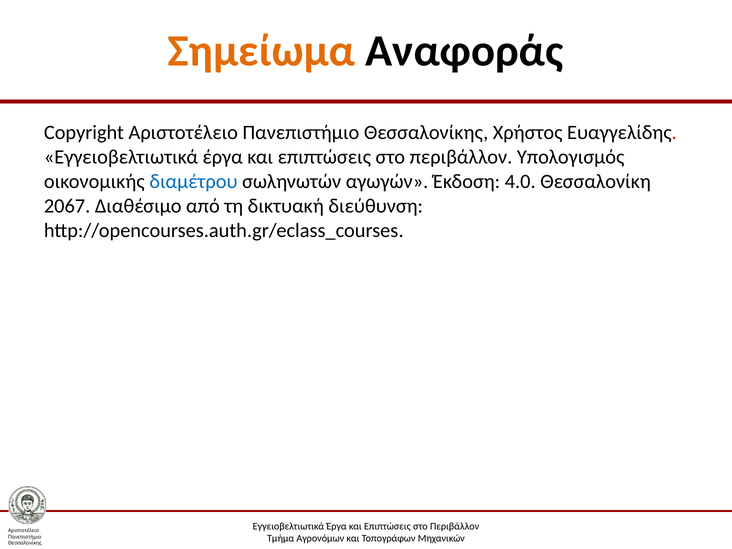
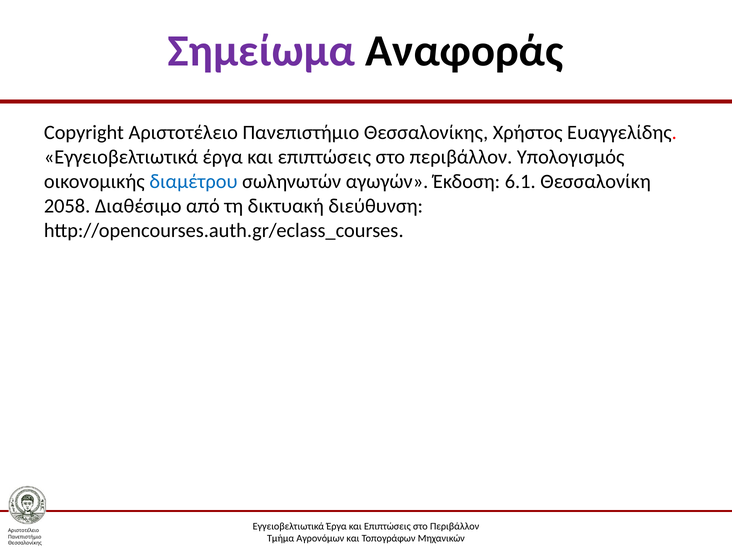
Σημείωμα colour: orange -> purple (262, 51)
4.0: 4.0 -> 6.1 (520, 181)
2067: 2067 -> 2058 (67, 206)
